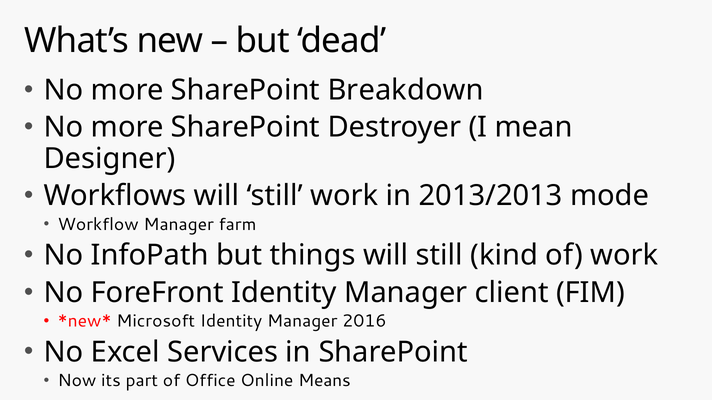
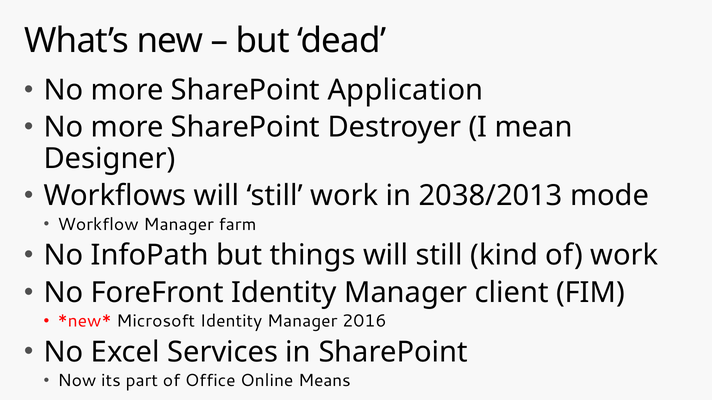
Breakdown: Breakdown -> Application (405, 90)
2013/2013: 2013/2013 -> 2038/2013 (491, 196)
